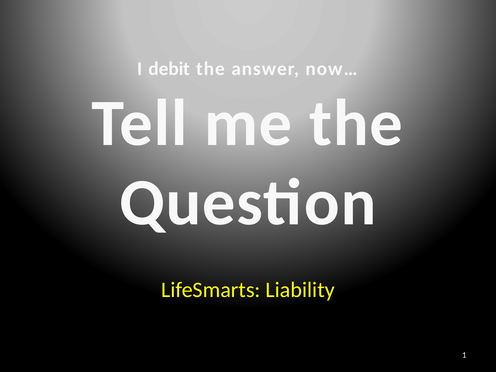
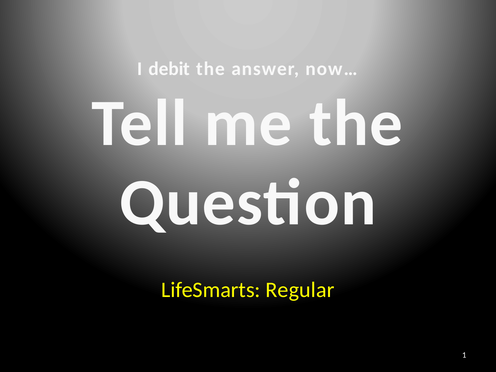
Liability: Liability -> Regular (300, 290)
